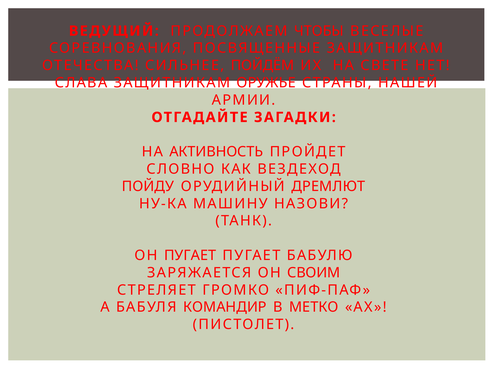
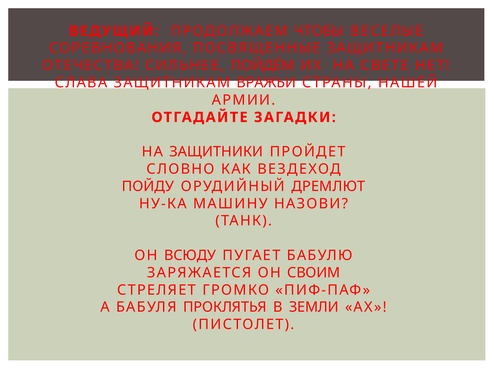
ОРУЖЬЕ: ОРУЖЬЕ -> ВРАЖЬИ (266, 83)
АКТИВНОСТЬ: АКТИВНОСТЬ -> ЗАЩИТНИКИ (216, 152)
ОН ПУГАЕТ: ПУГАЕТ -> ВСЮДУ (190, 256)
КОМАНДИР: КОМАНДИР -> ПРОКЛЯТЬЯ (225, 308)
МЕТКО: МЕТКО -> ЗЕМЛИ (314, 308)
